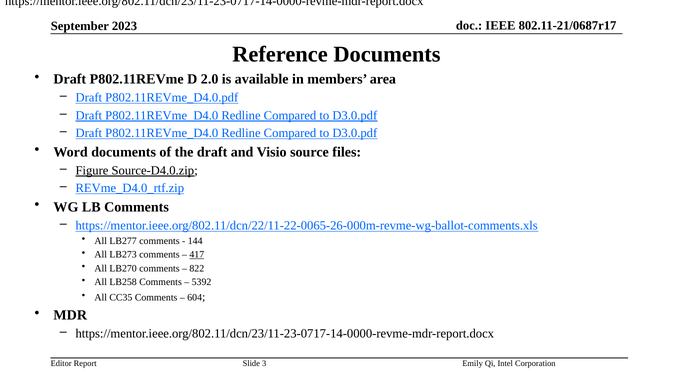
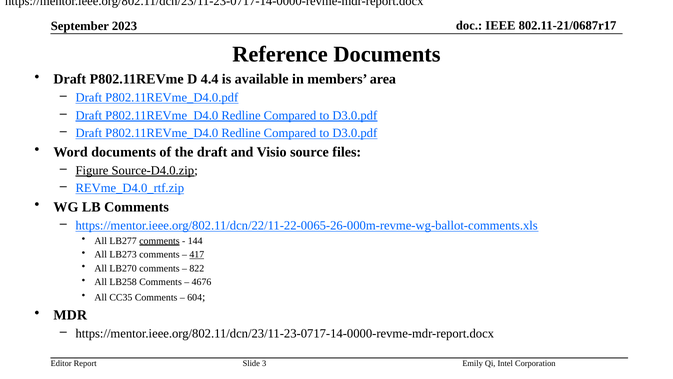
2.0: 2.0 -> 4.4 (210, 79)
comments underline: none -> present (159, 240)
5392: 5392 -> 4676 (202, 282)
